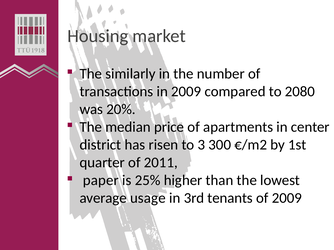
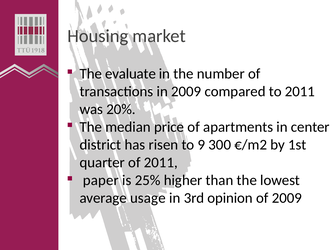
similarly: similarly -> evaluate (131, 74)
to 2080: 2080 -> 2011 (300, 92)
3: 3 -> 9 (201, 145)
tenants: tenants -> opinion (230, 198)
